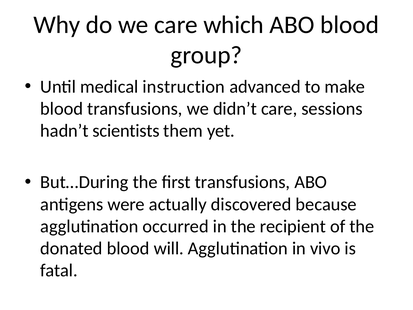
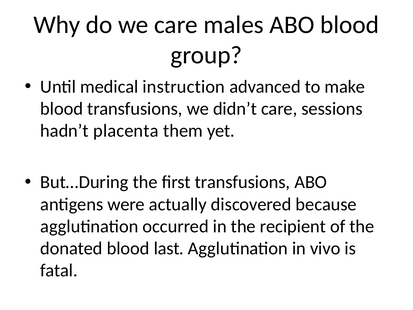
which: which -> males (234, 25)
scientists: scientists -> placenta (126, 131)
will: will -> last (169, 248)
